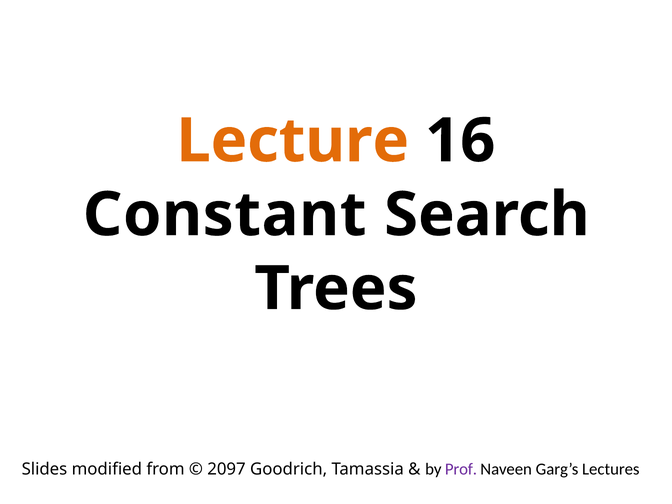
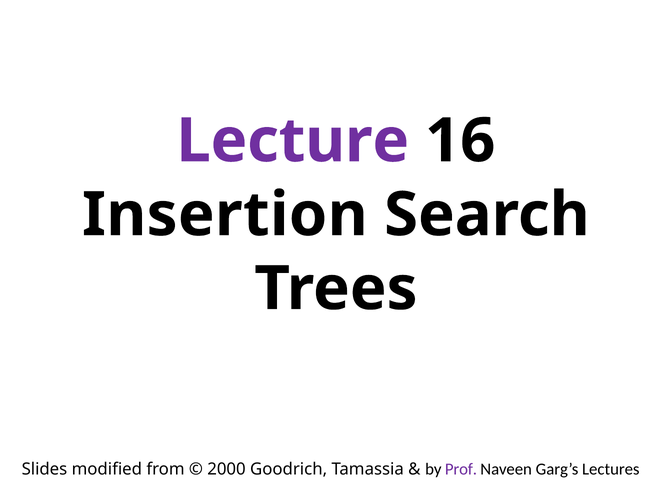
Lecture colour: orange -> purple (293, 141)
Constant: Constant -> Insertion (225, 215)
2097: 2097 -> 2000 (227, 469)
